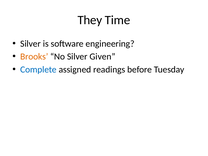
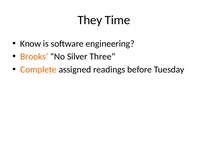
Silver: Silver -> Know (31, 44)
Given: Given -> Three (103, 57)
Complete colour: blue -> orange (38, 70)
